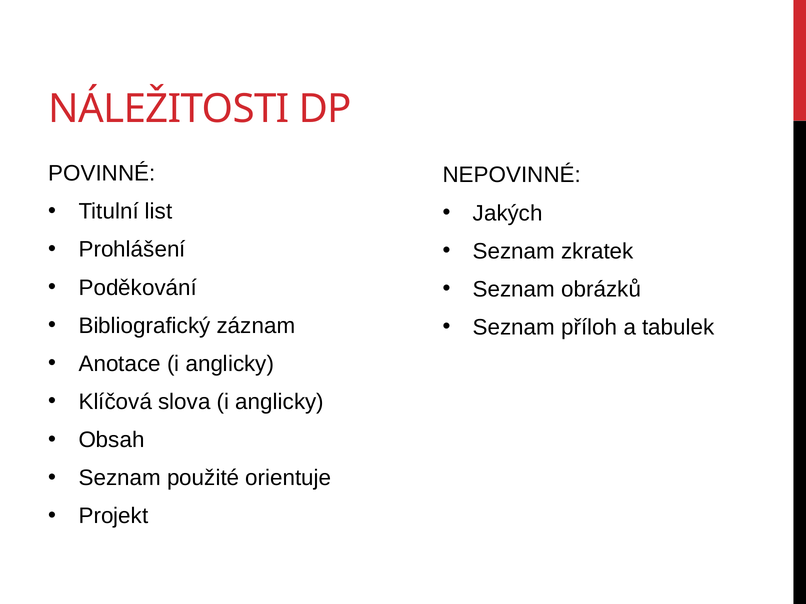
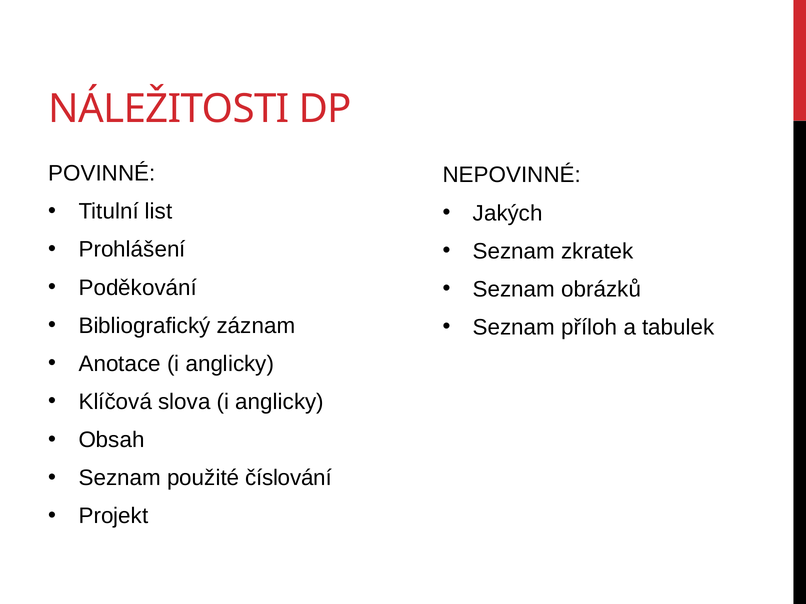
orientuje: orientuje -> číslování (288, 478)
